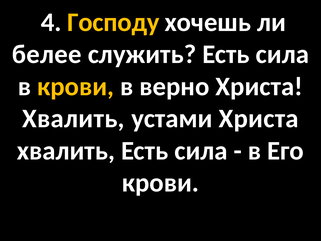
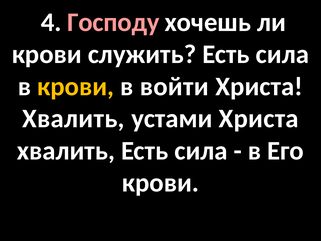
Господу colour: yellow -> pink (113, 22)
белее: белее -> крови (47, 54)
верно: верно -> войти (174, 86)
